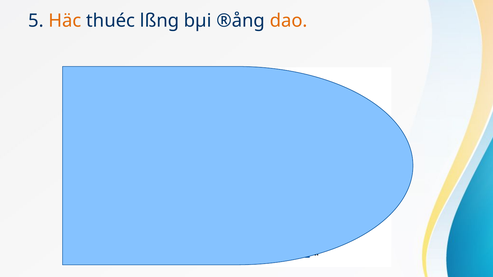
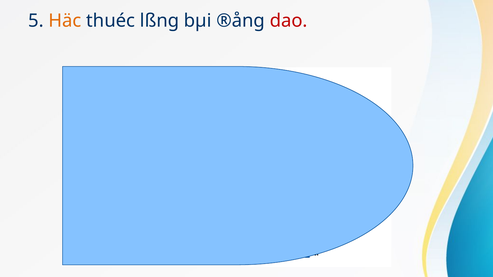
dao colour: orange -> red (289, 21)
